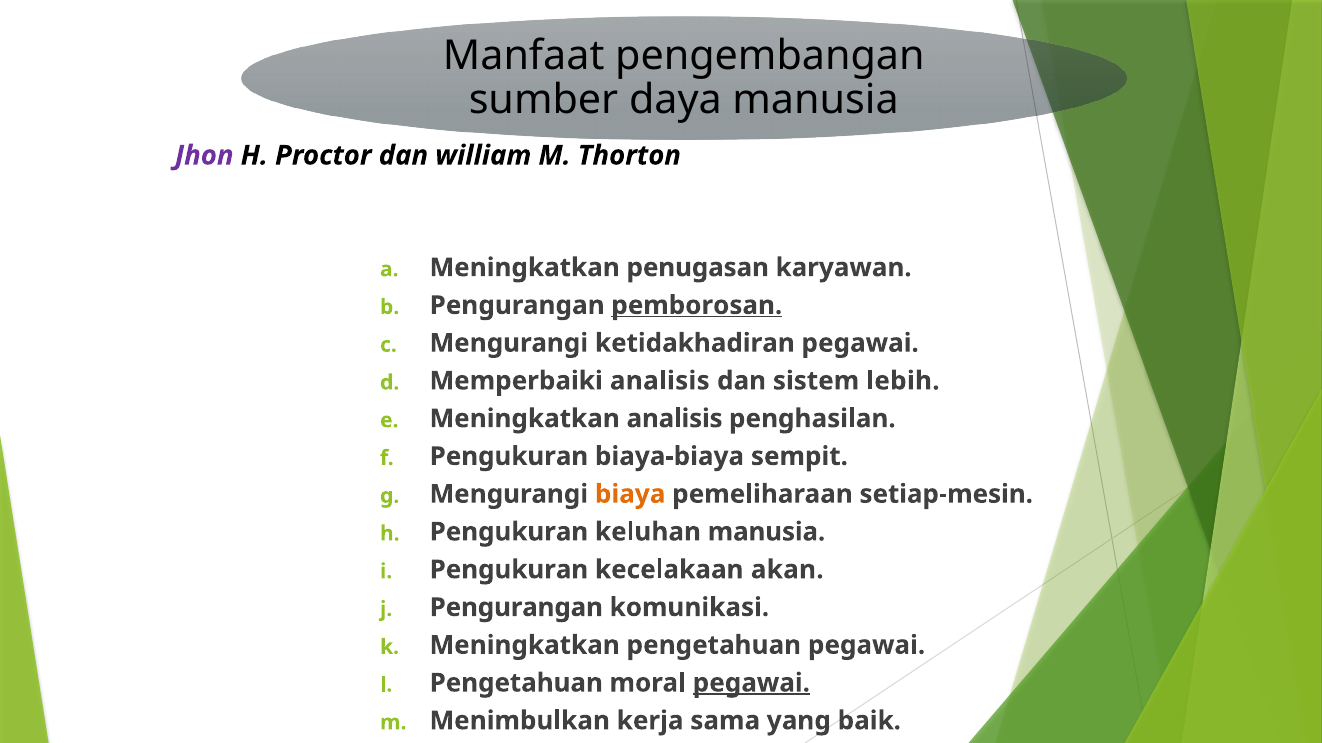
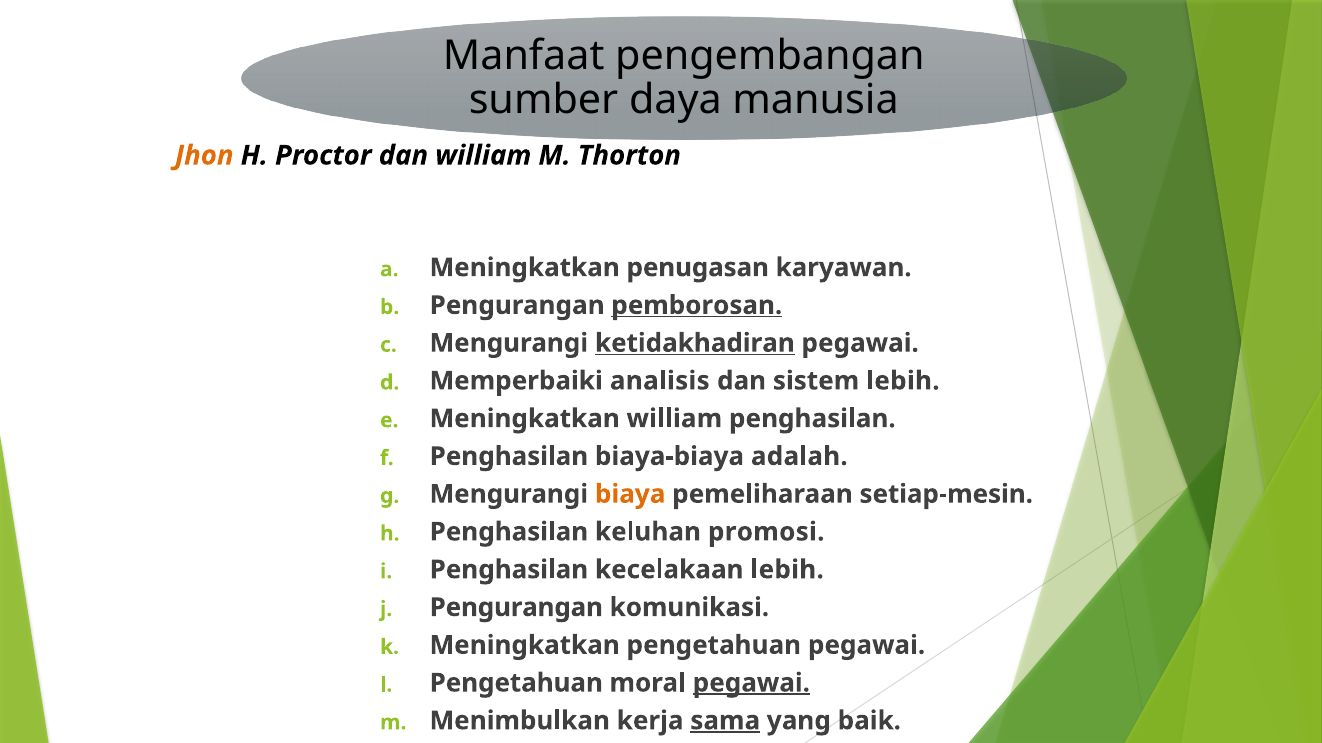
Jhon colour: purple -> orange (204, 156)
ketidakhadiran underline: none -> present (695, 343)
Meningkatkan analisis: analisis -> william (674, 419)
Pengukuran: Pengukuran -> Penghasilan (509, 457)
sempit: sempit -> adalah (799, 457)
h Pengukuran: Pengukuran -> Penghasilan (509, 532)
keluhan manusia: manusia -> promosi (766, 532)
Pengukuran: Pengukuran -> Penghasilan (509, 570)
kecelakaan akan: akan -> lebih (787, 570)
sama underline: none -> present (725, 721)
